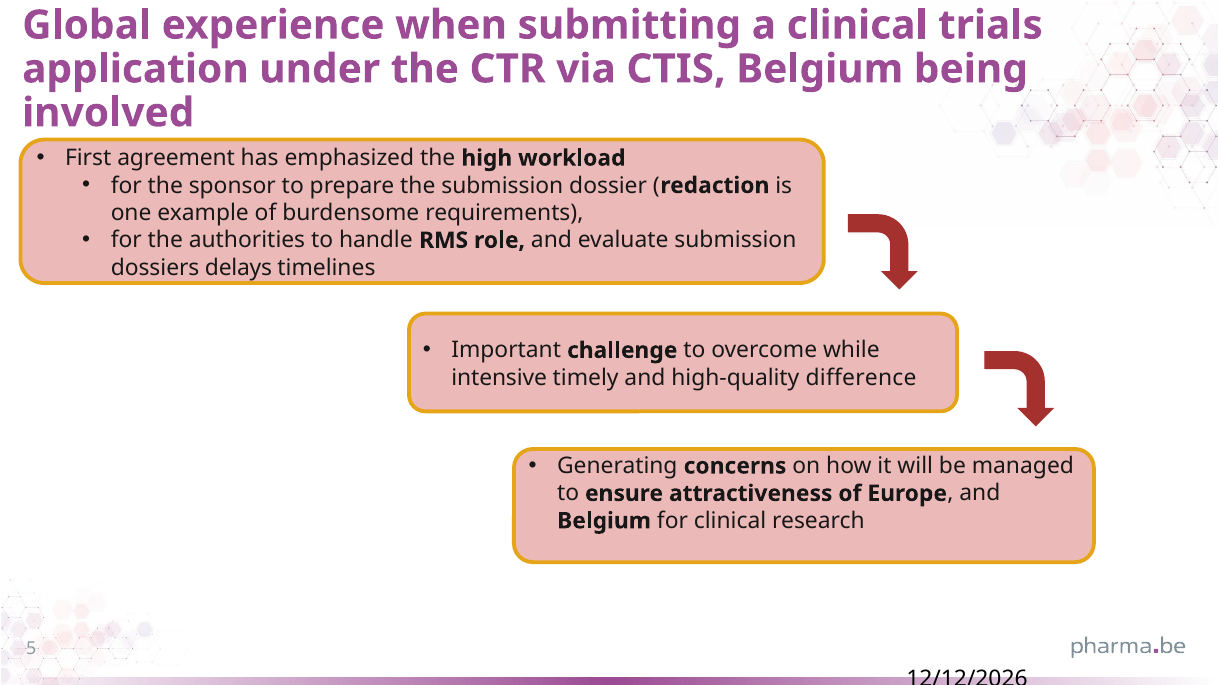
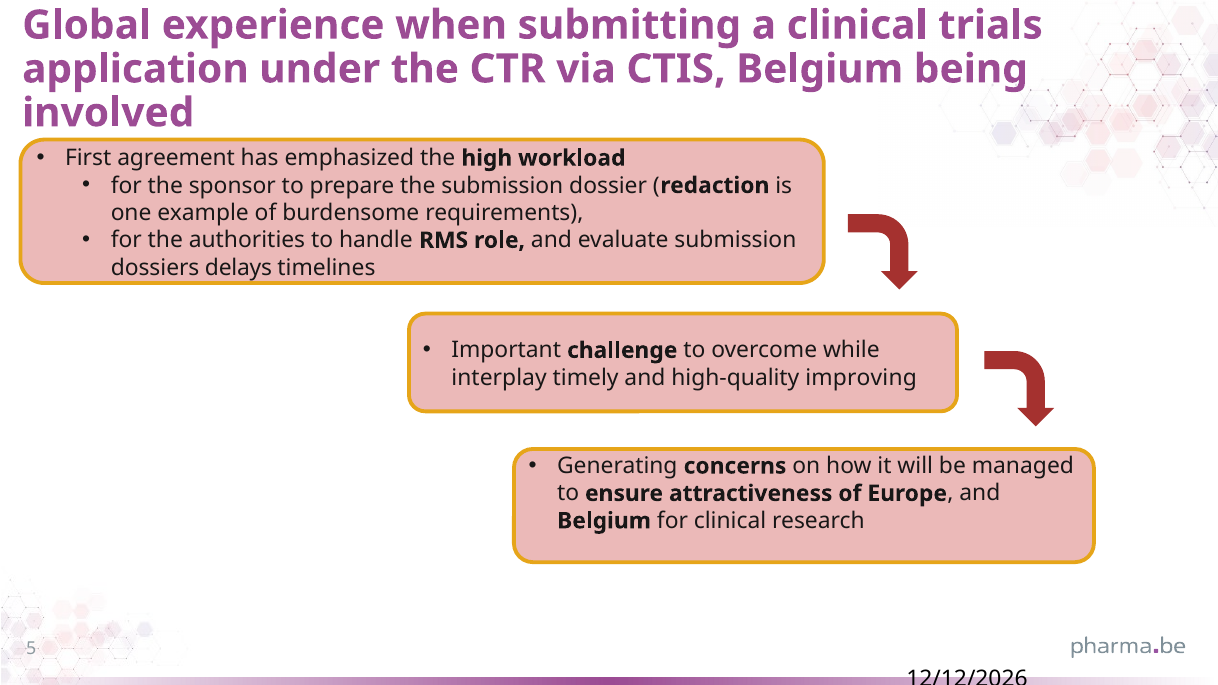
intensive: intensive -> interplay (499, 378)
difference: difference -> improving (861, 378)
